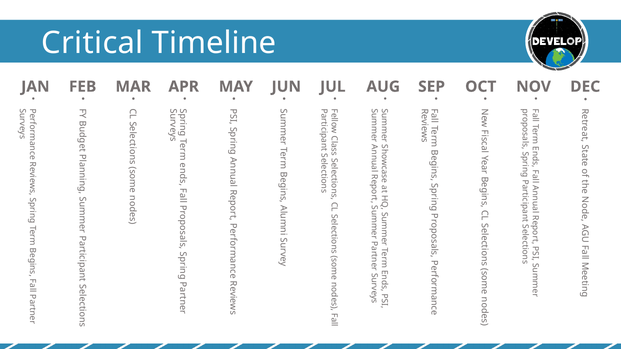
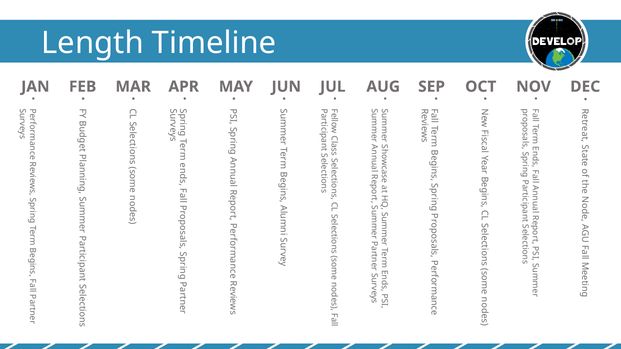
Critical: Critical -> Length (92, 43)
